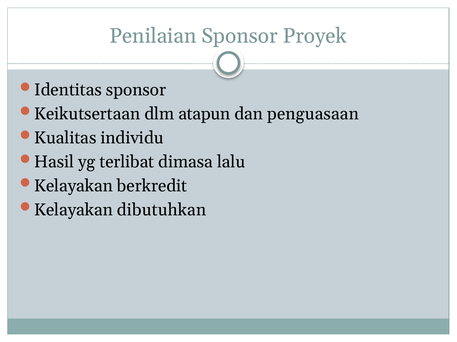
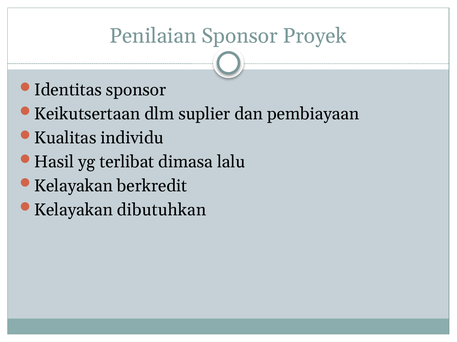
atapun: atapun -> suplier (204, 114)
penguasaan: penguasaan -> pembiayaan (313, 114)
